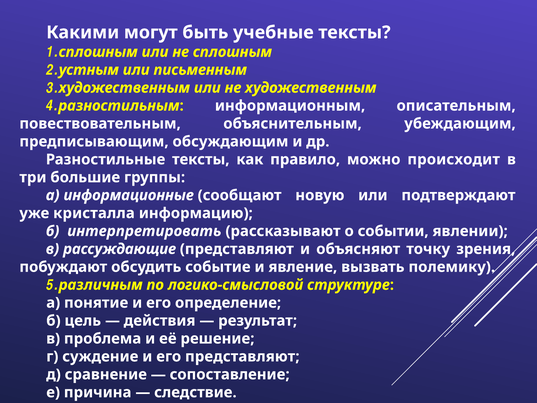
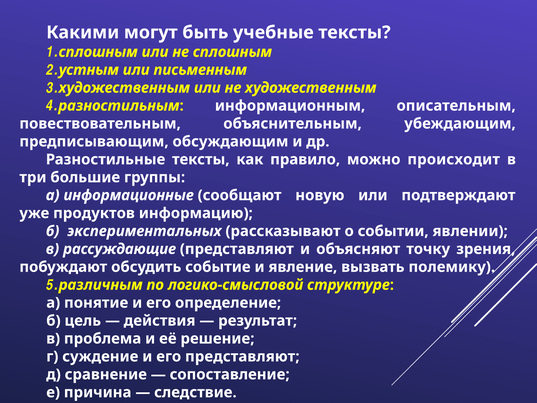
кристалла: кристалла -> продуктов (94, 213)
интерпретировать: интерпретировать -> экспериментальных (144, 231)
